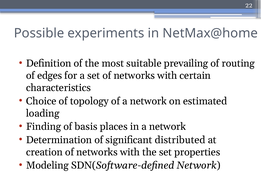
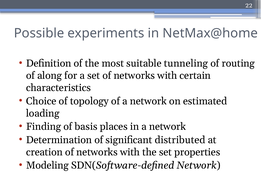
prevailing: prevailing -> tunneling (186, 63)
edges: edges -> along (50, 76)
